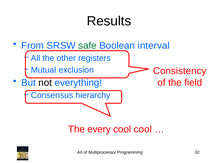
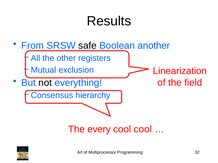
safe colour: green -> black (87, 46)
interval: interval -> another (154, 46)
Consistency: Consistency -> Linearization (180, 71)
